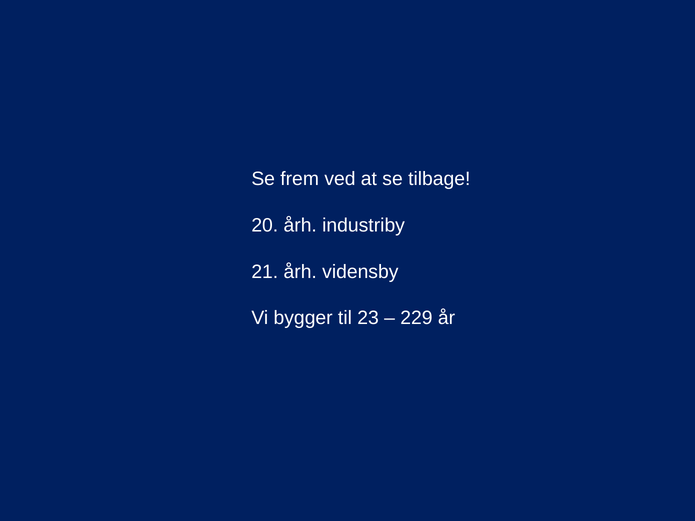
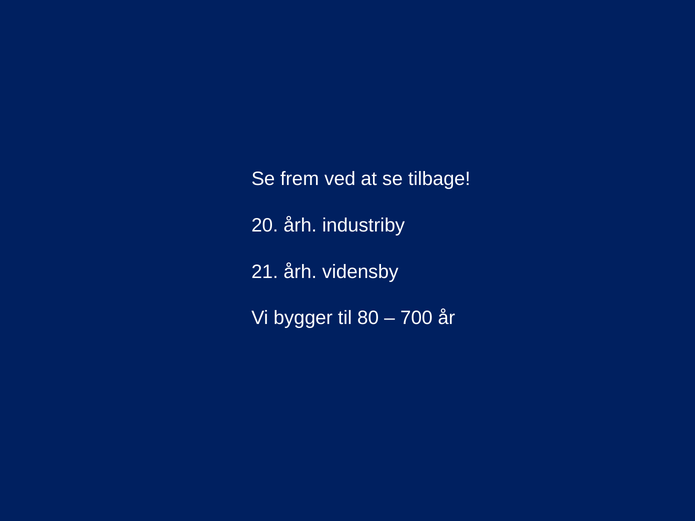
23: 23 -> 80 (368, 318)
229: 229 -> 700 (416, 318)
